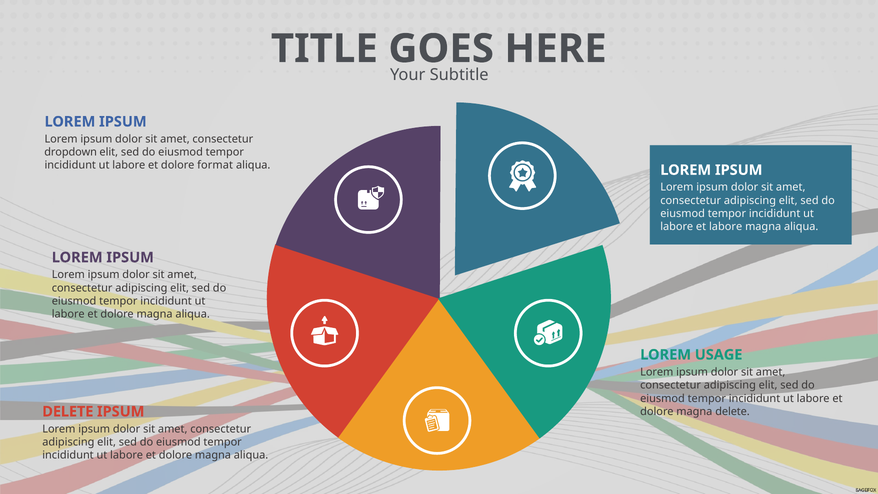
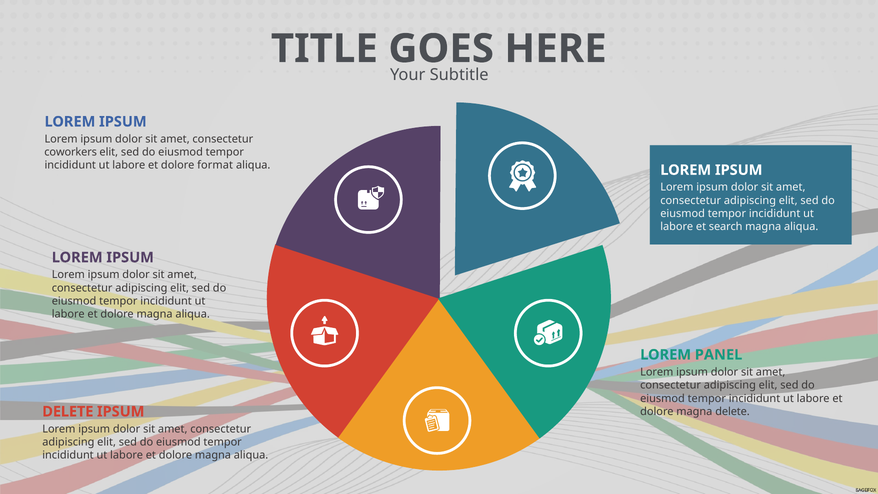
dropdown: dropdown -> coworkers (71, 152)
et labore: labore -> search (726, 227)
USAGE: USAGE -> PANEL (719, 355)
